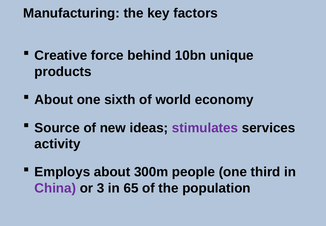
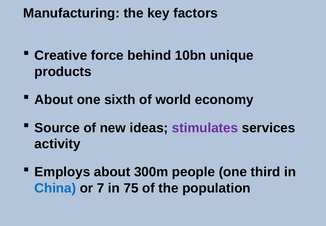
China colour: purple -> blue (55, 188)
3: 3 -> 7 (101, 188)
65: 65 -> 75 (131, 188)
